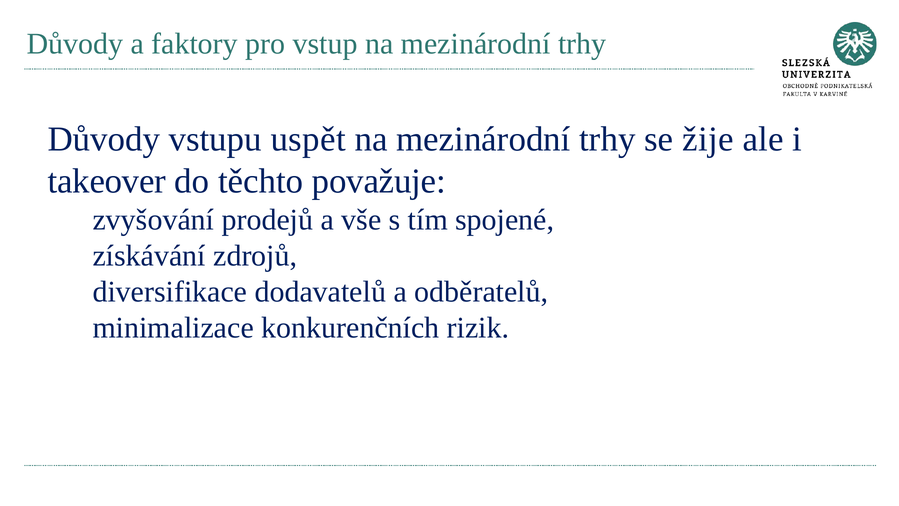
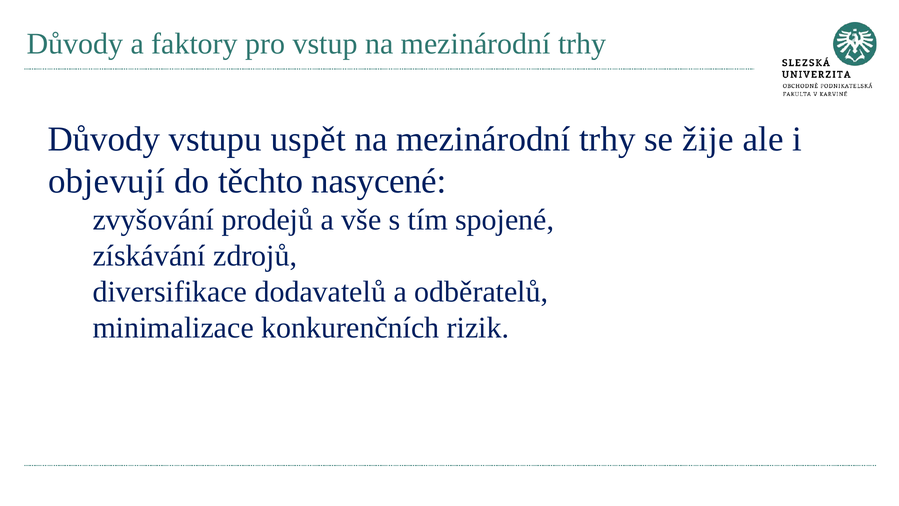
takeover: takeover -> objevují (107, 181)
považuje: považuje -> nasycené (379, 181)
